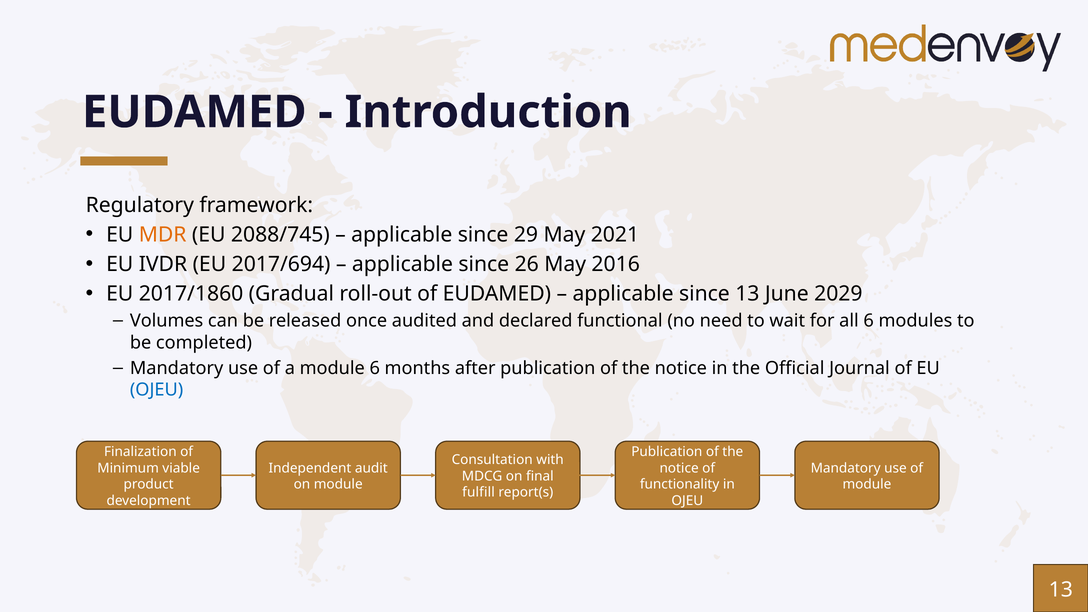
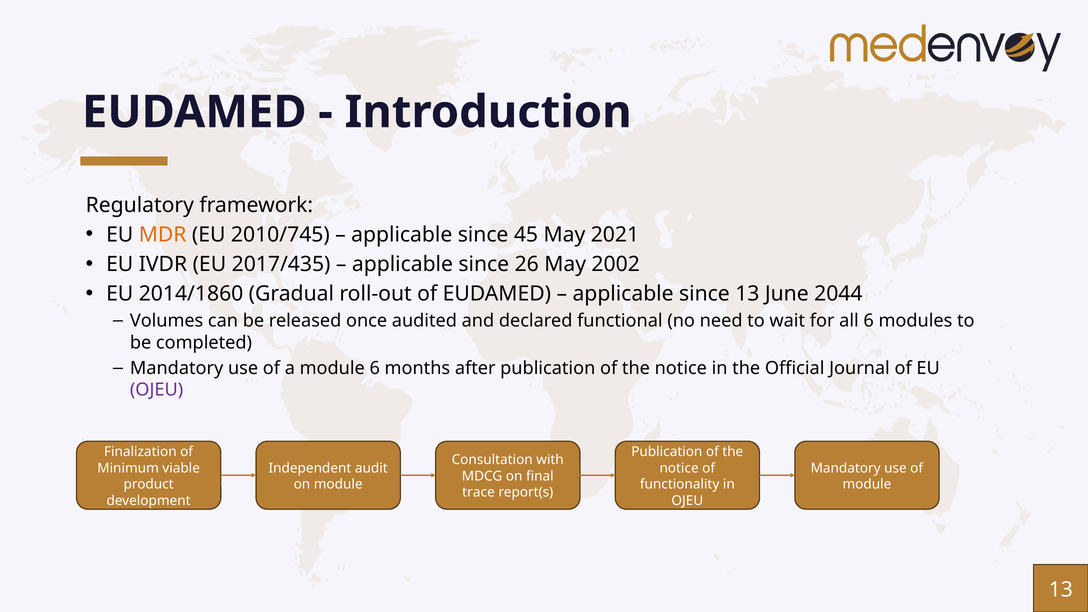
2088/745: 2088/745 -> 2010/745 (280, 235)
29: 29 -> 45 (526, 235)
2017/694: 2017/694 -> 2017/435 (281, 264)
2016: 2016 -> 2002 (616, 264)
2017/1860: 2017/1860 -> 2014/1860 (191, 294)
2029: 2029 -> 2044 (838, 294)
OJEU colour: blue -> purple (157, 390)
fulfill: fulfill -> trace (479, 493)
